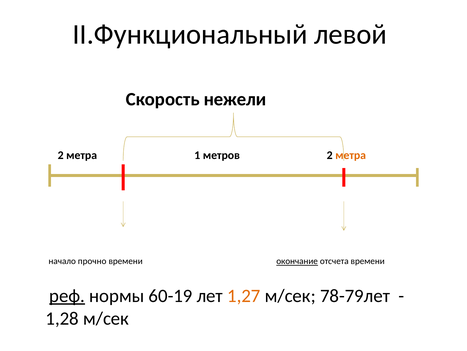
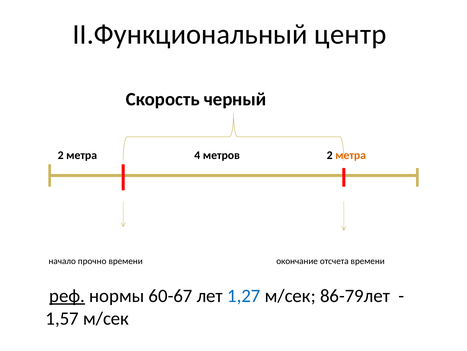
левой: левой -> центр (350, 34)
нежели: нежели -> черный (235, 99)
1: 1 -> 4 (197, 155)
окончание underline: present -> none (297, 261)
60-19: 60-19 -> 60-67 (171, 295)
1,27 colour: orange -> blue (244, 295)
78-79лет: 78-79лет -> 86-79лет (355, 295)
1,28: 1,28 -> 1,57 (62, 318)
